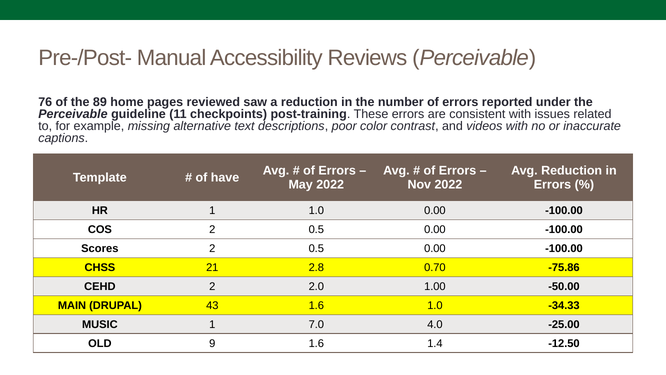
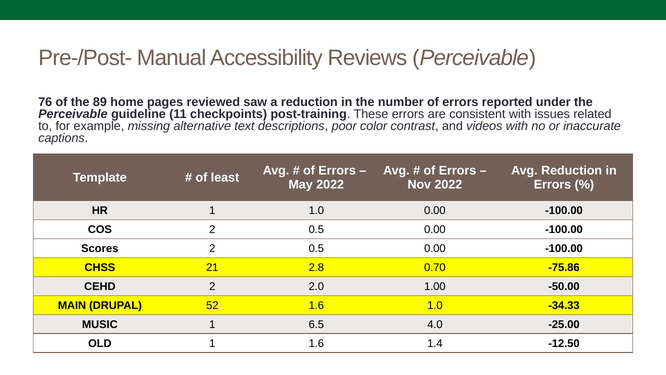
have: have -> least (225, 178)
43: 43 -> 52 (212, 305)
7.0: 7.0 -> 6.5 (316, 324)
OLD 9: 9 -> 1 (212, 343)
